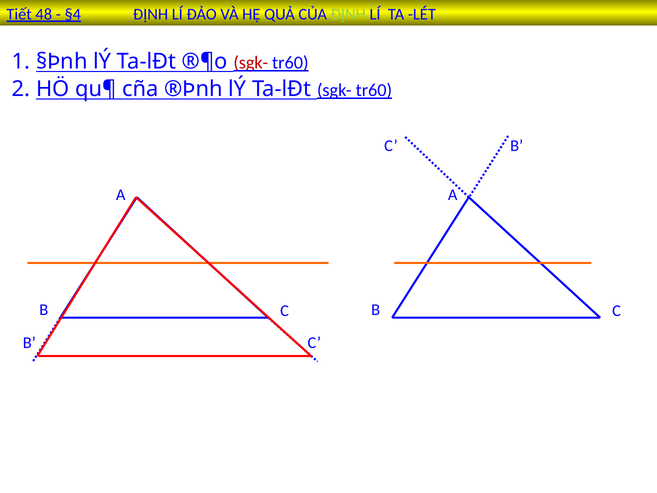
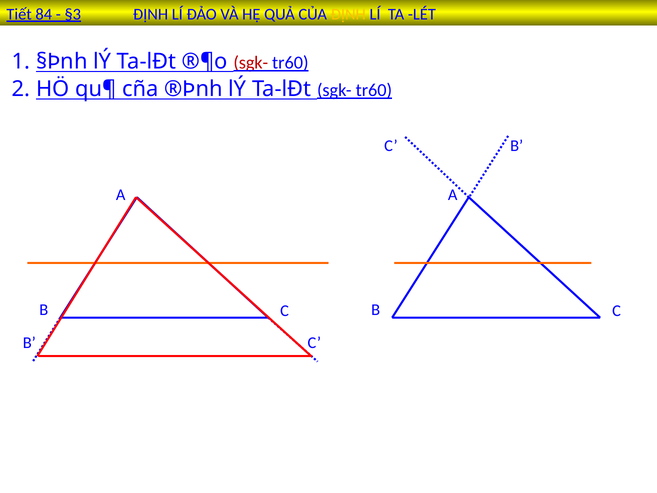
48: 48 -> 84 (44, 14)
§4: §4 -> §3 (73, 14)
ĐỊNH colour: light green -> yellow (348, 14)
